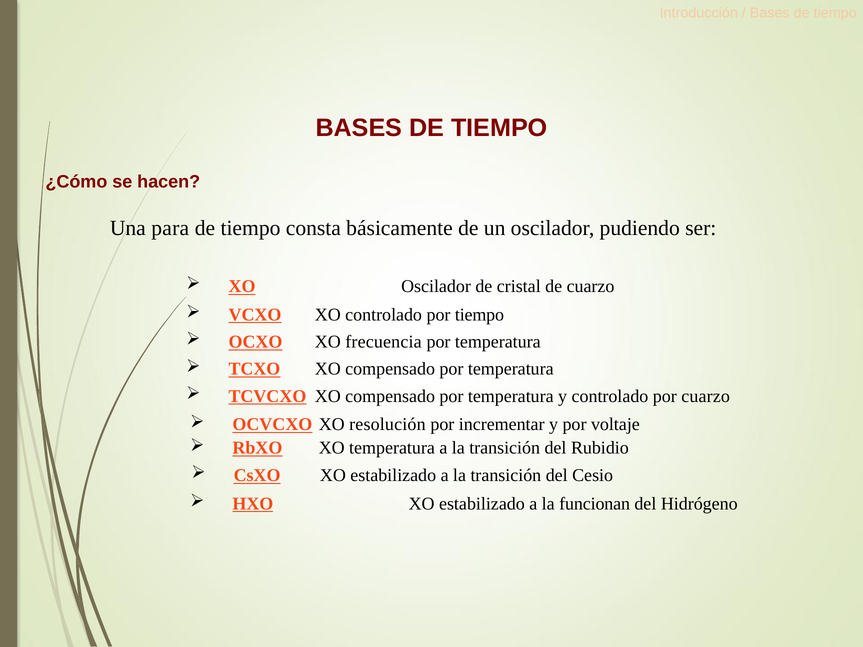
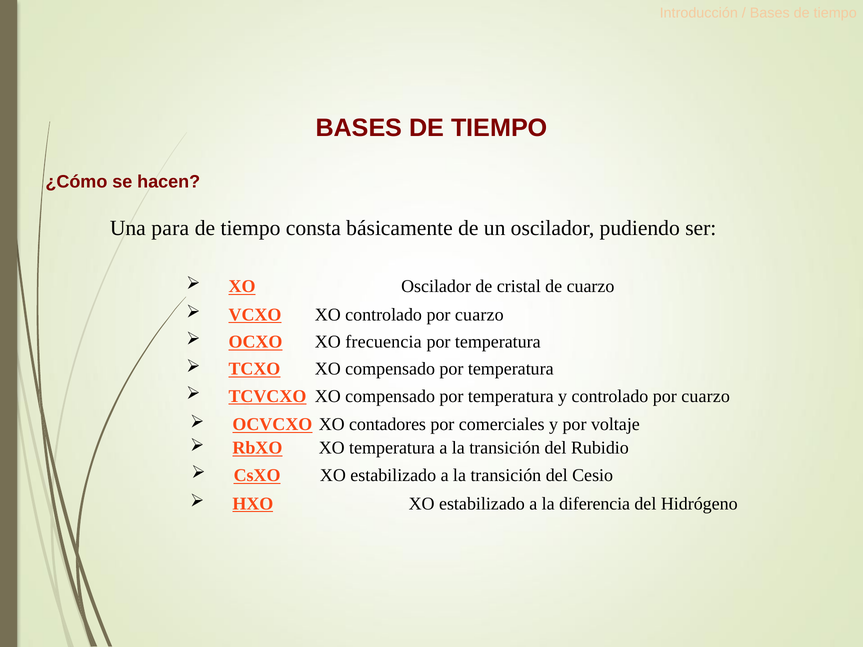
XO controlado por tiempo: tiempo -> cuarzo (479, 315)
resolución: resolución -> contadores (388, 425)
incrementar: incrementar -> comerciales (502, 425)
funcionan: funcionan -> diferencia (595, 504)
